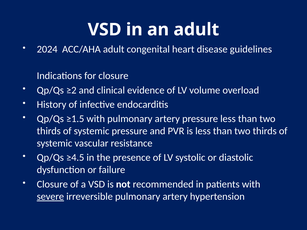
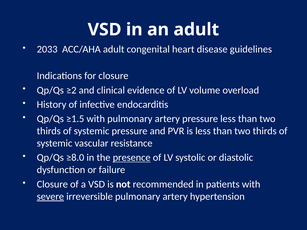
2024: 2024 -> 2033 (47, 49)
≥4.5: ≥4.5 -> ≥8.0 (75, 158)
presence underline: none -> present (132, 158)
